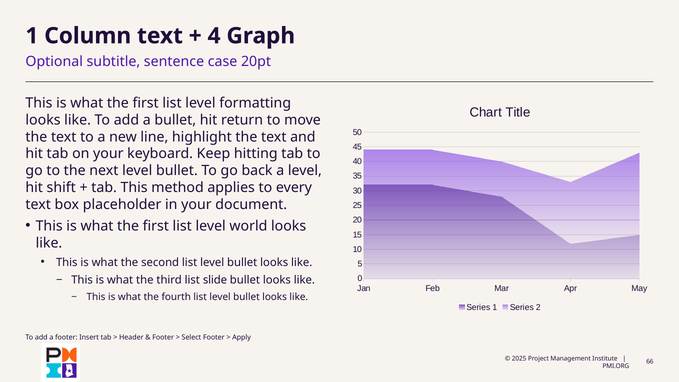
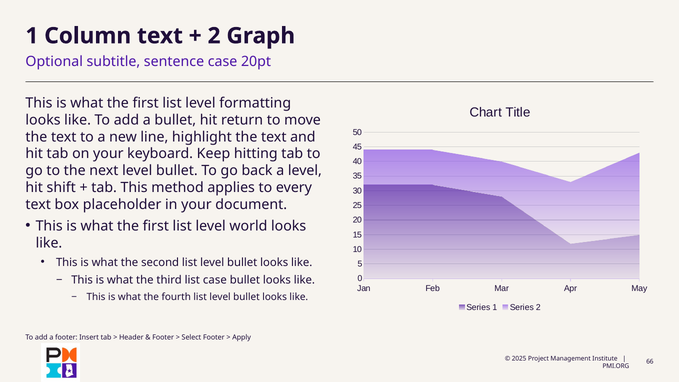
4: 4 -> 2 (214, 36)
list slide: slide -> case (215, 280)
